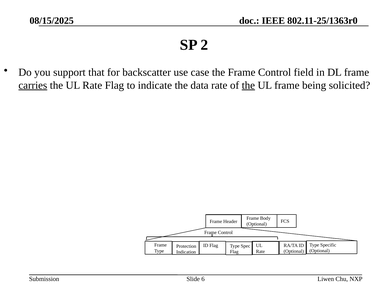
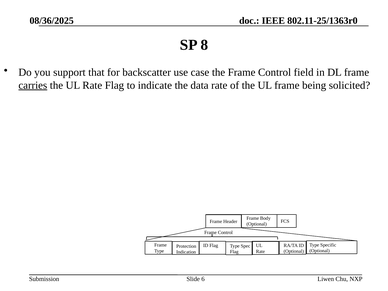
08/15/2025: 08/15/2025 -> 08/36/2025 (52, 21)
2: 2 -> 8 (204, 45)
the underline: present -> none (248, 85)
